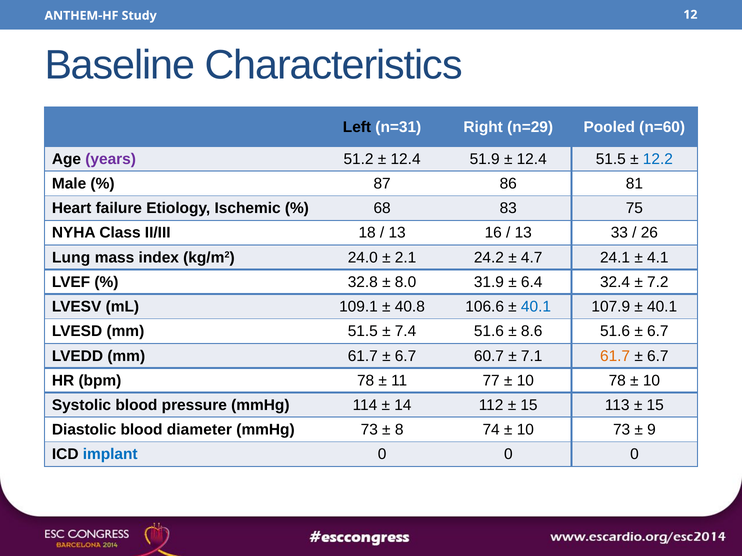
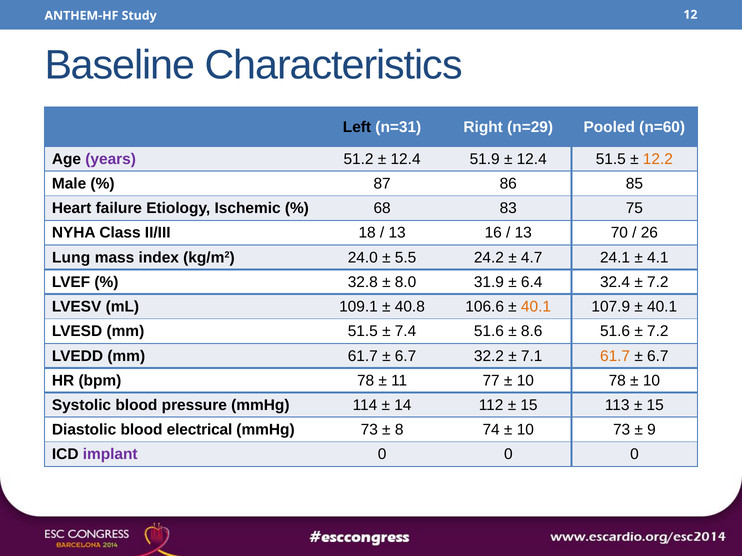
12.2 colour: blue -> orange (658, 159)
81: 81 -> 85 (634, 184)
33: 33 -> 70 (619, 233)
2.1: 2.1 -> 5.5 (406, 258)
40.1 colour: blue -> orange (536, 307)
6.7: 6.7 -> 7.2 (658, 332)
60.7: 60.7 -> 32.2 (489, 356)
diameter: diameter -> electrical (200, 430)
implant colour: blue -> purple (110, 455)
